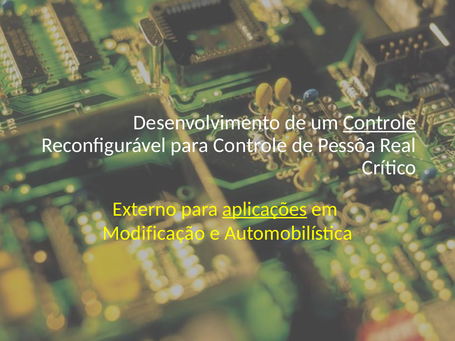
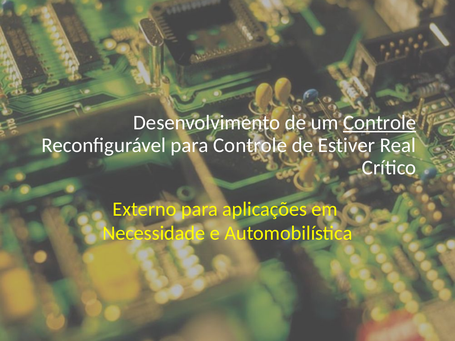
Pessôa: Pessôa -> Estiver (347, 145)
aplicações underline: present -> none (265, 209)
Modificação: Modificação -> Necessidade (154, 233)
